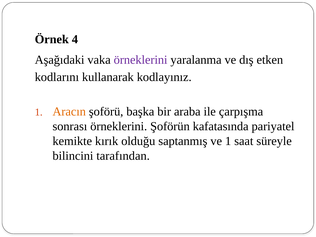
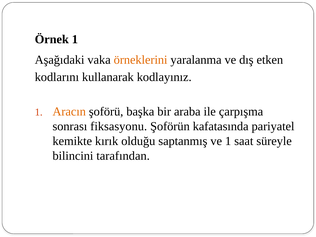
Örnek 4: 4 -> 1 (75, 39)
örneklerini colour: purple -> orange (141, 60)
sonrası örneklerini: örneklerini -> fiksasyonu (119, 126)
